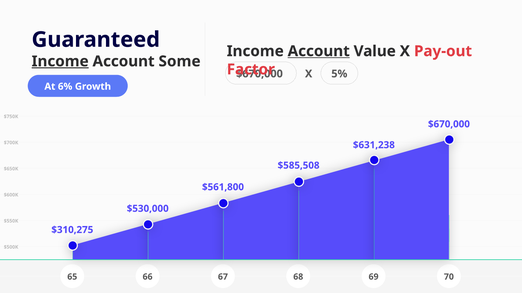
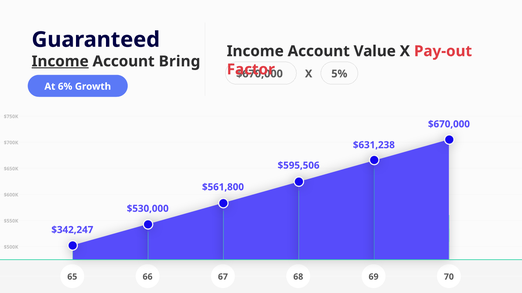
Account underline: present -> none (319, 51)
Some: Some -> Bring (180, 61)
$585,508: $585,508 -> $595,506 (299, 166)
$310,275: $310,275 -> $342,247 (72, 230)
